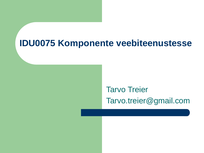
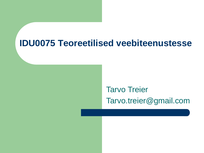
Komponente: Komponente -> Teoreetilised (86, 43)
